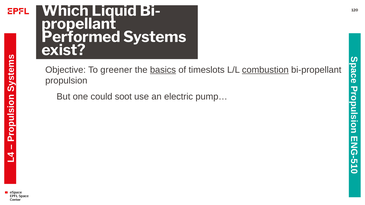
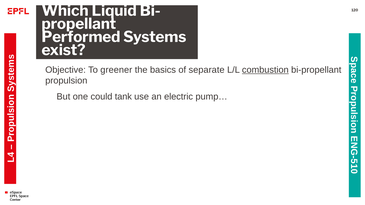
basics underline: present -> none (163, 70)
timeslots: timeslots -> separate (207, 70)
soot: soot -> tank (123, 97)
